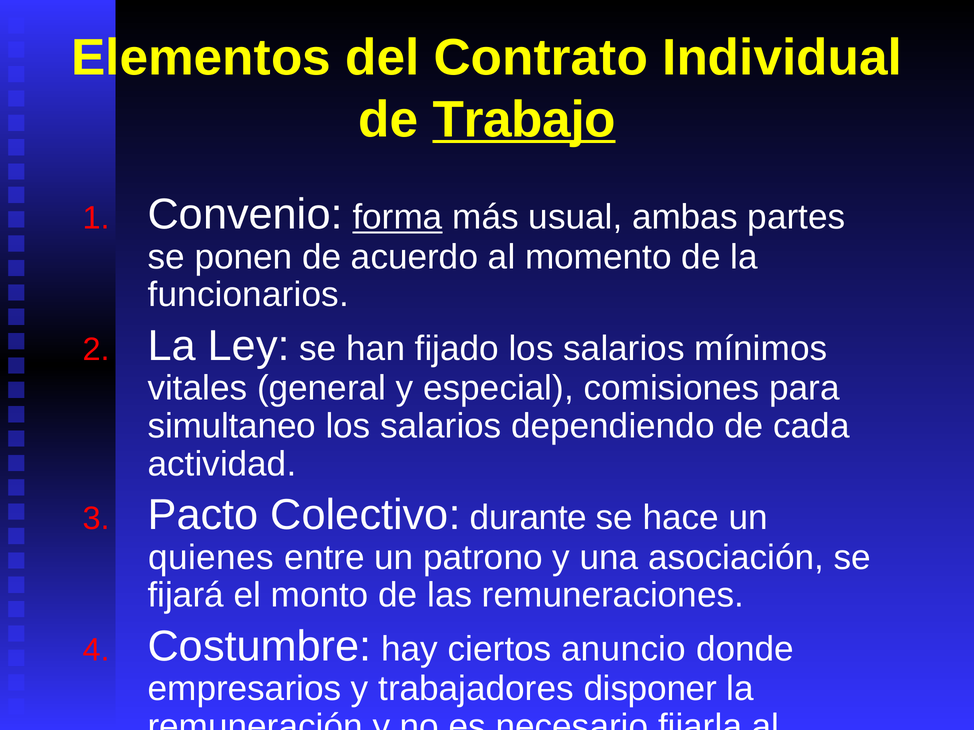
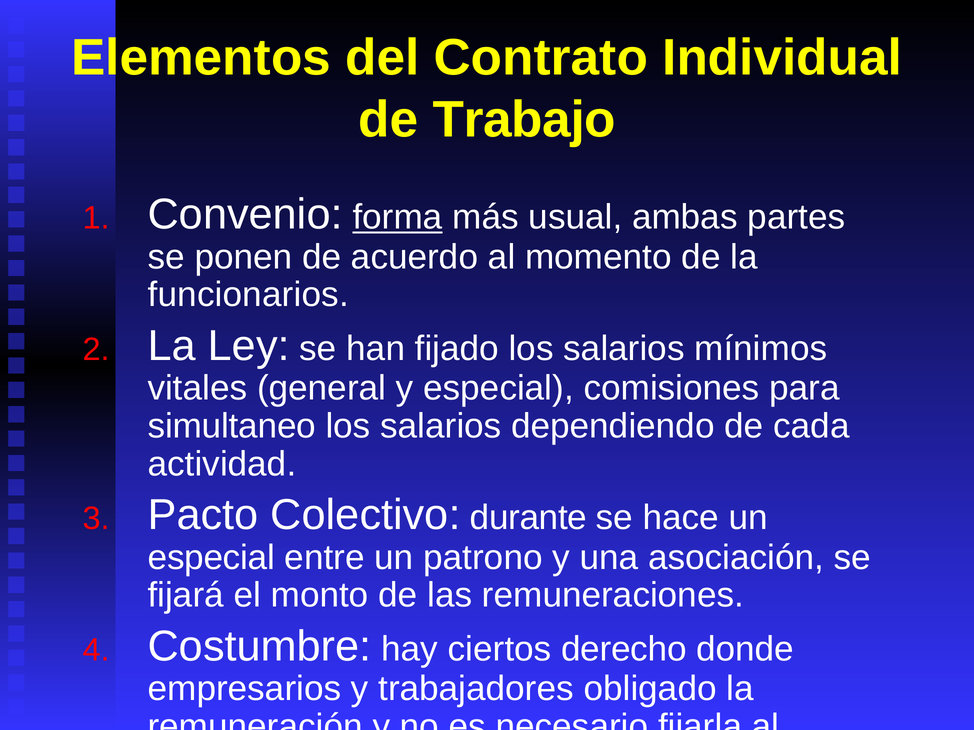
Trabajo underline: present -> none (524, 120)
quienes: quienes -> especial (211, 558)
anuncio: anuncio -> derecho (624, 649)
disponer: disponer -> obligado (650, 689)
